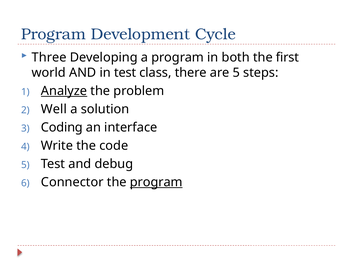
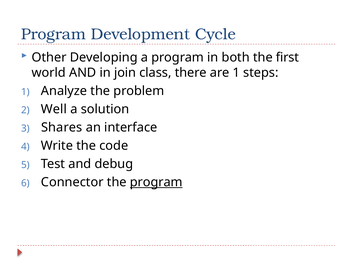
Three: Three -> Other (49, 57)
in test: test -> join (125, 73)
are 5: 5 -> 1 (236, 73)
Analyze underline: present -> none (64, 91)
Coding: Coding -> Shares (62, 127)
